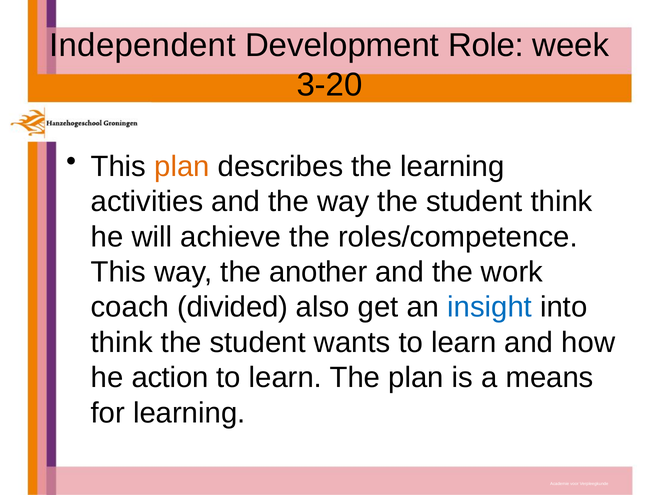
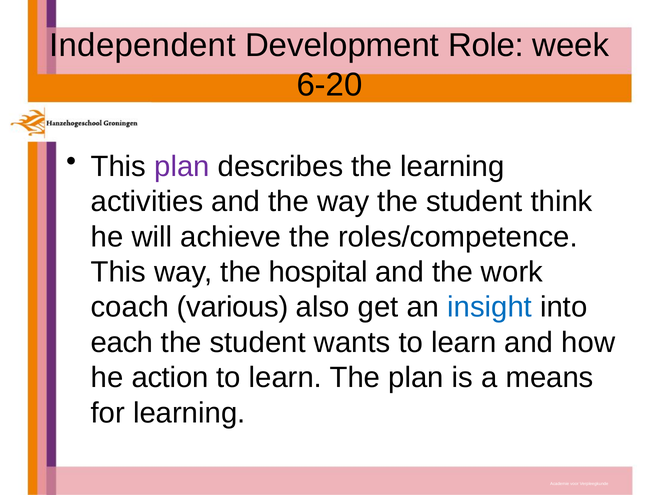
3-20: 3-20 -> 6-20 (329, 85)
plan colour: orange -> purple (182, 166)
another: another -> hospital (318, 272)
divided: divided -> various (233, 307)
think: think -> each (122, 342)
